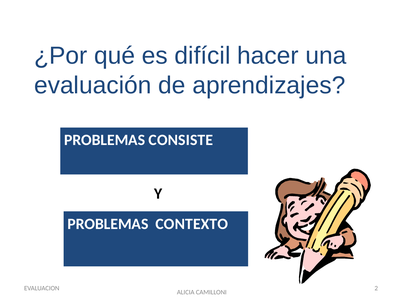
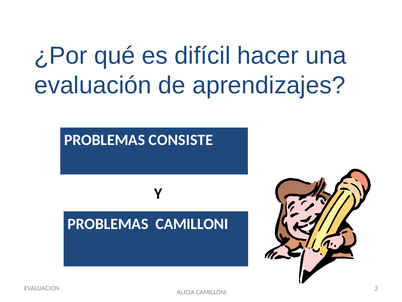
PROBLEMAS CONTEXTO: CONTEXTO -> CAMILLONI (192, 223)
